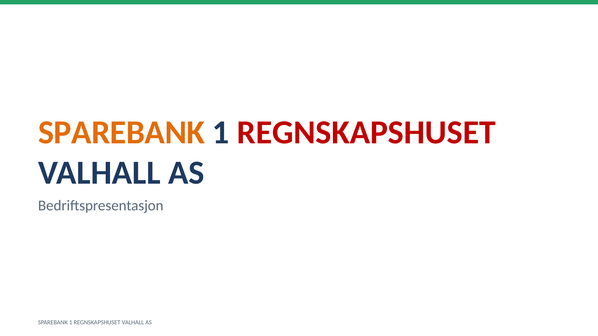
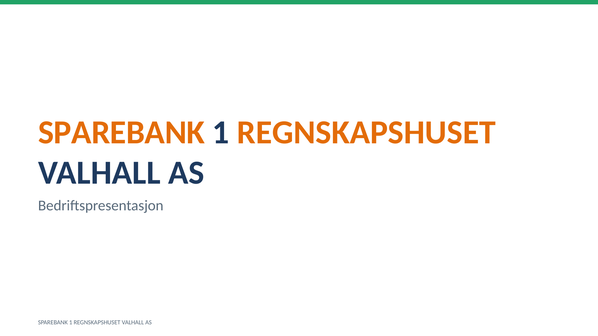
REGNSKAPSHUSET colour: red -> orange (366, 133)
